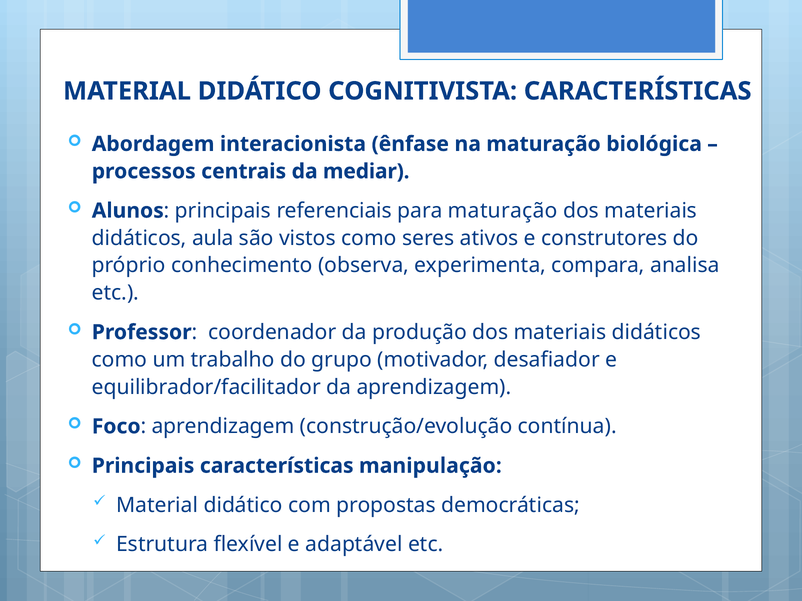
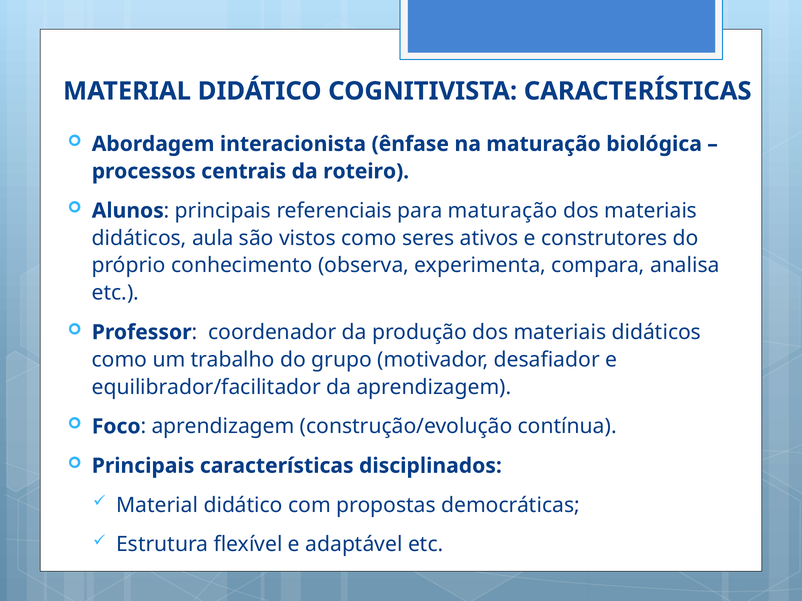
mediar: mediar -> roteiro (366, 172)
manipulação: manipulação -> disciplinados (430, 466)
